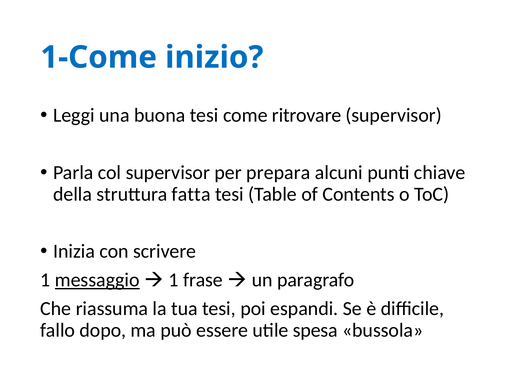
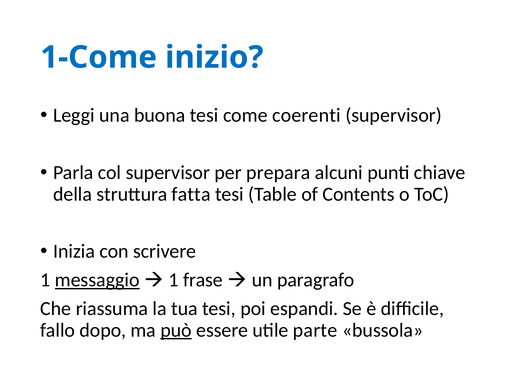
ritrovare: ritrovare -> coerenti (306, 115)
può underline: none -> present (176, 330)
spesa: spesa -> parte (315, 330)
